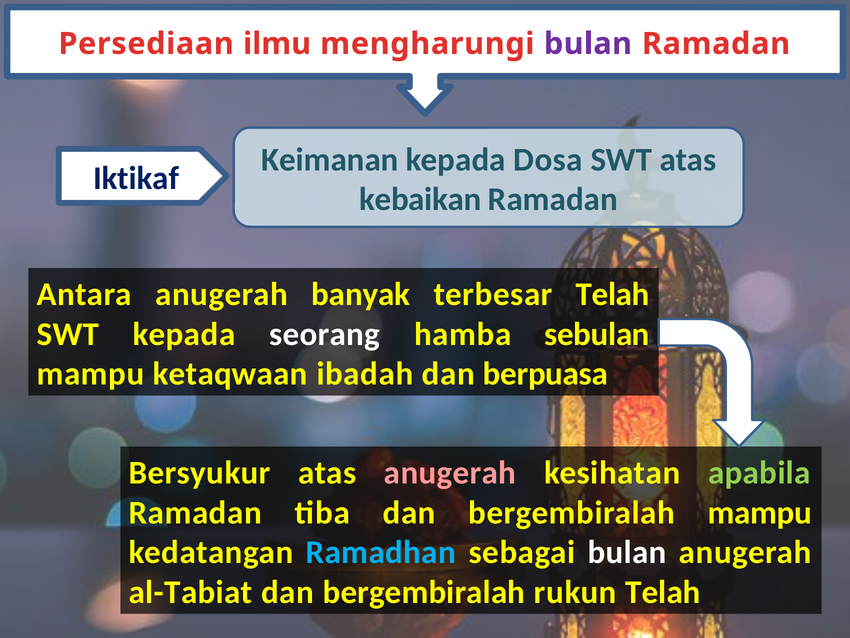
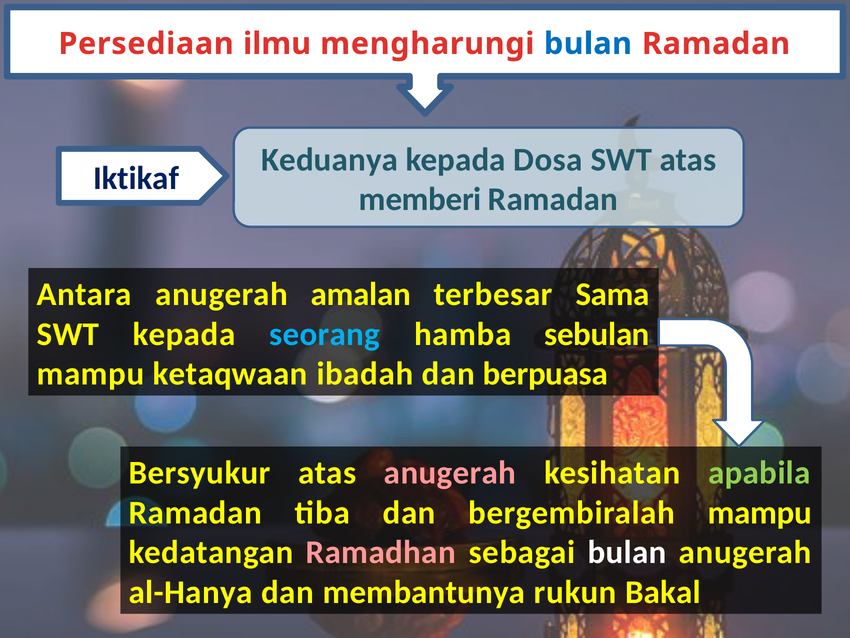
bulan colour: purple -> blue (588, 44)
Keimanan: Keimanan -> Keduanya (330, 160)
kebaikan: kebaikan -> memberi (420, 199)
banyak: banyak -> amalan (361, 294)
terbesar Telah: Telah -> Sama (613, 294)
seorang colour: white -> light blue (325, 334)
Ramadhan colour: light blue -> pink (381, 552)
al-Tabiat: al-Tabiat -> al-Hanya (191, 592)
bergembiralah: bergembiralah -> membantunya (424, 592)
rukun Telah: Telah -> Bakal (663, 592)
